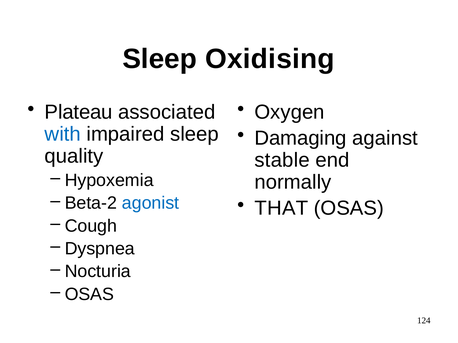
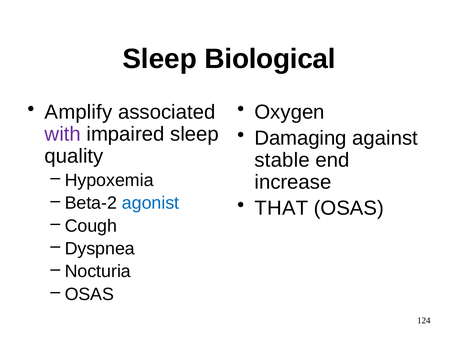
Oxidising: Oxidising -> Biological (270, 59)
Plateau: Plateau -> Amplify (78, 112)
with colour: blue -> purple (63, 134)
normally: normally -> increase (293, 182)
